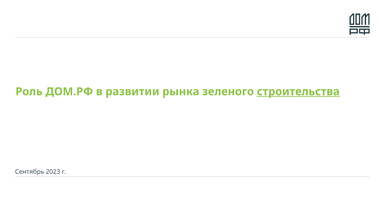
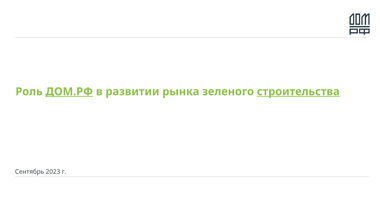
ДОМ.РФ underline: none -> present (69, 92)
